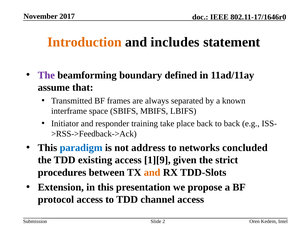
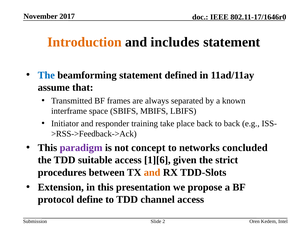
The colour: purple -> blue (46, 75)
beamforming boundary: boundary -> statement (141, 75)
paradigm colour: blue -> purple (81, 148)
address: address -> concept (148, 148)
existing: existing -> suitable (95, 160)
1][9: 1][9 -> 1][6 (157, 160)
protocol access: access -> define (90, 200)
